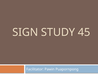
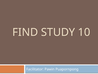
SIGN: SIGN -> FIND (25, 32)
45: 45 -> 10 (84, 32)
